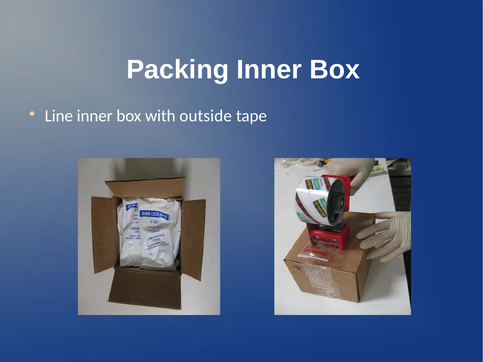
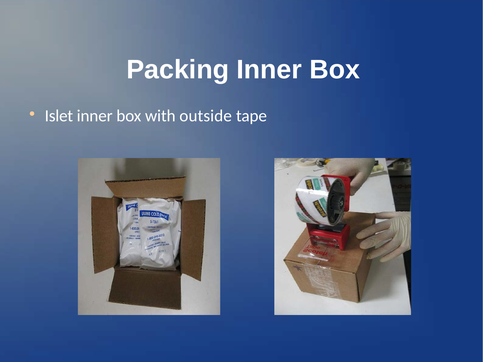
Line: Line -> Islet (59, 116)
